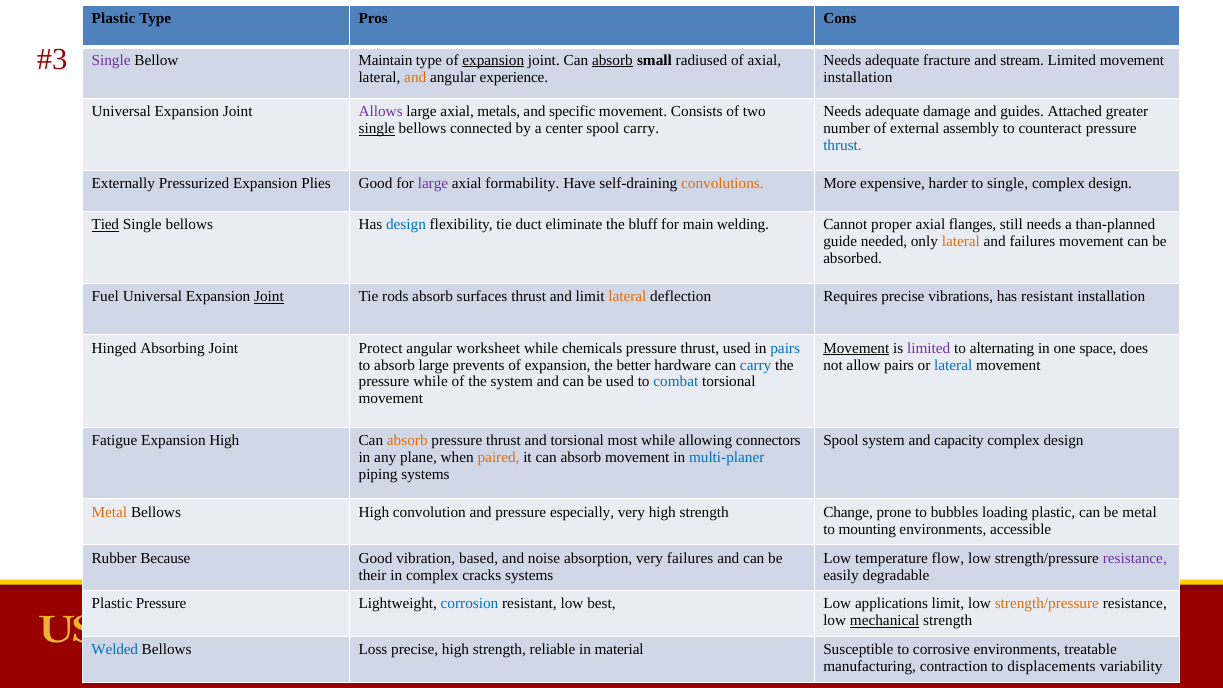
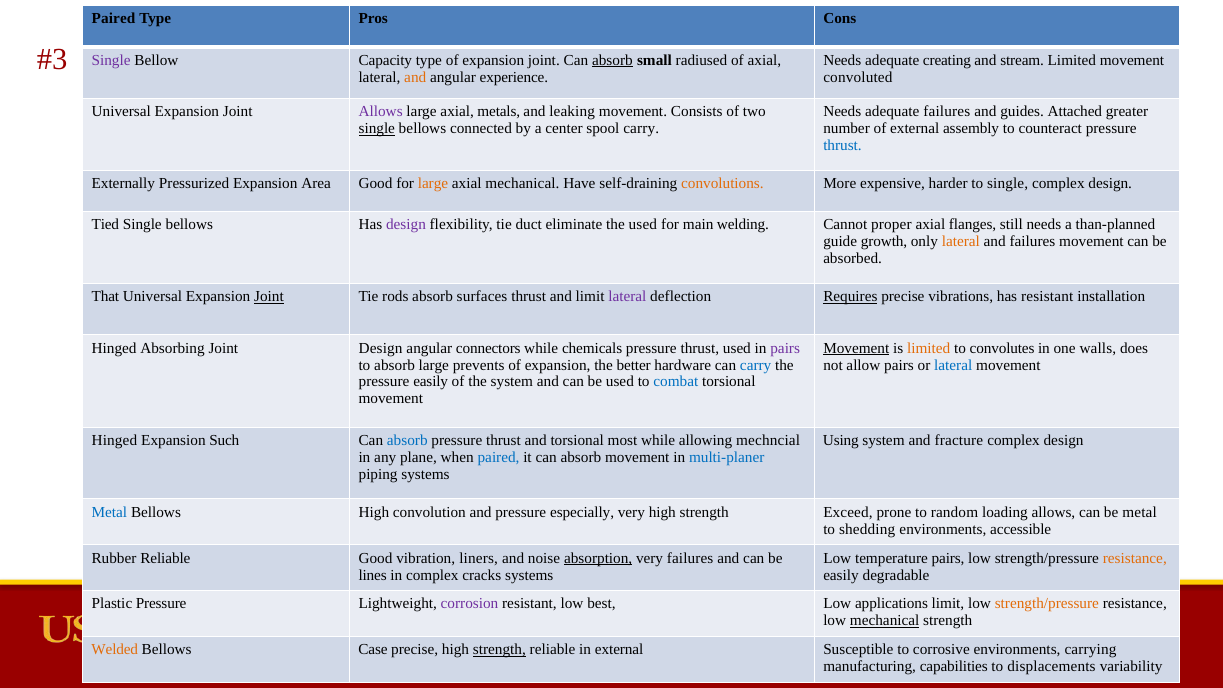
Plastic: Plastic -> Paired (114, 19)
Maintain: Maintain -> Capacity (385, 60)
expansion underline: present -> none (493, 60)
fracture: fracture -> creating (947, 60)
installation: installation -> convoluted (858, 77)
specific: specific -> leaking (572, 111)
adequate damage: damage -> failures (947, 111)
Plies: Plies -> Area (316, 183)
large colour: purple -> orange (433, 183)
axial formability: formability -> mechanical (522, 183)
Tied underline: present -> none (105, 225)
design colour: blue -> purple (406, 225)
the bluff: bluff -> used (643, 225)
needed: needed -> growth (884, 242)
Fuel: Fuel -> That (105, 297)
lateral colour: orange -> purple (627, 297)
Requires underline: none -> present (850, 297)
Joint Protect: Protect -> Design (381, 348)
worksheet: worksheet -> connectors (488, 348)
pairs colour: blue -> purple (785, 348)
limited colour: purple -> orange (929, 348)
alternating: alternating -> convolutes (1002, 348)
space: space -> walls (1098, 348)
pressure while: while -> easily (431, 382)
Fatigue: Fatigue -> Hinged (114, 440)
Expansion High: High -> Such (224, 440)
absorb colour: orange -> blue (407, 440)
connectors: connectors -> mechncial (768, 440)
Spool: Spool -> Using (841, 440)
capacity: capacity -> fracture (959, 440)
paired colour: orange -> blue (499, 457)
Metal colour: orange -> blue (109, 512)
Change: Change -> Exceed (848, 512)
bubbles: bubbles -> random (954, 512)
loading plastic: plastic -> allows (1053, 512)
mounting: mounting -> shedding (867, 529)
Rubber Because: Because -> Reliable (165, 558)
based: based -> liners (479, 558)
absorption underline: none -> present (598, 558)
temperature flow: flow -> pairs (948, 558)
resistance colour: purple -> orange (1135, 558)
their: their -> lines (373, 575)
corrosion colour: blue -> purple (470, 604)
Welded colour: blue -> orange (115, 650)
Loss: Loss -> Case (373, 650)
strength underline: none -> present (499, 650)
in material: material -> external (619, 650)
treatable: treatable -> carrying (1090, 650)
contraction: contraction -> capabilities (954, 667)
